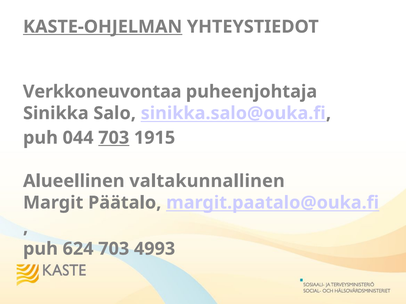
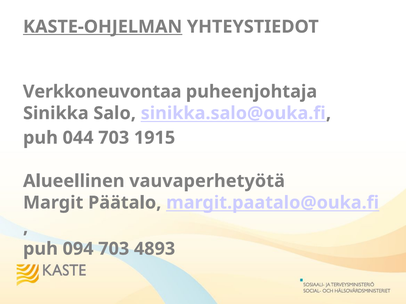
703 underline: present -> none (114, 138)
valtakunnallinen: valtakunnallinen -> vauvaperhetyötä (207, 181)
624: 624 -> 094 (78, 249)
4993: 4993 -> 4893 (155, 249)
